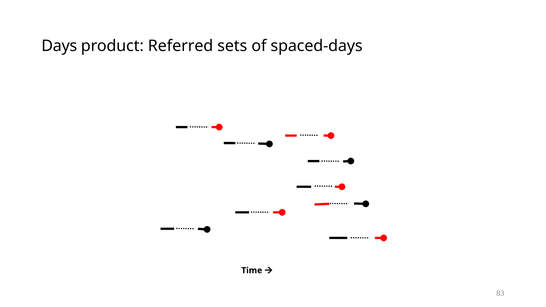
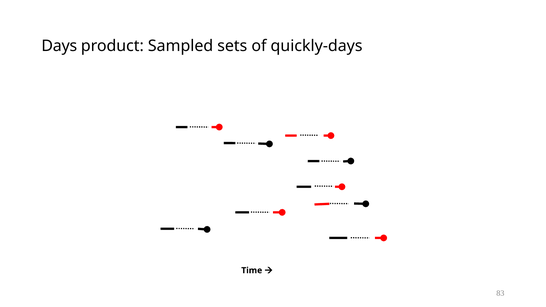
Referred: Referred -> Sampled (181, 46)
spaced-days: spaced-days -> quickly-days (317, 46)
